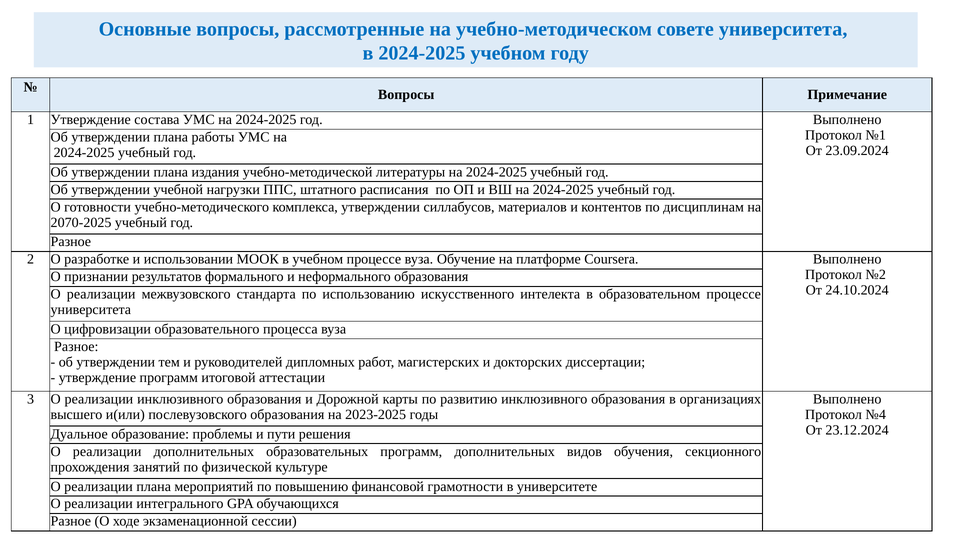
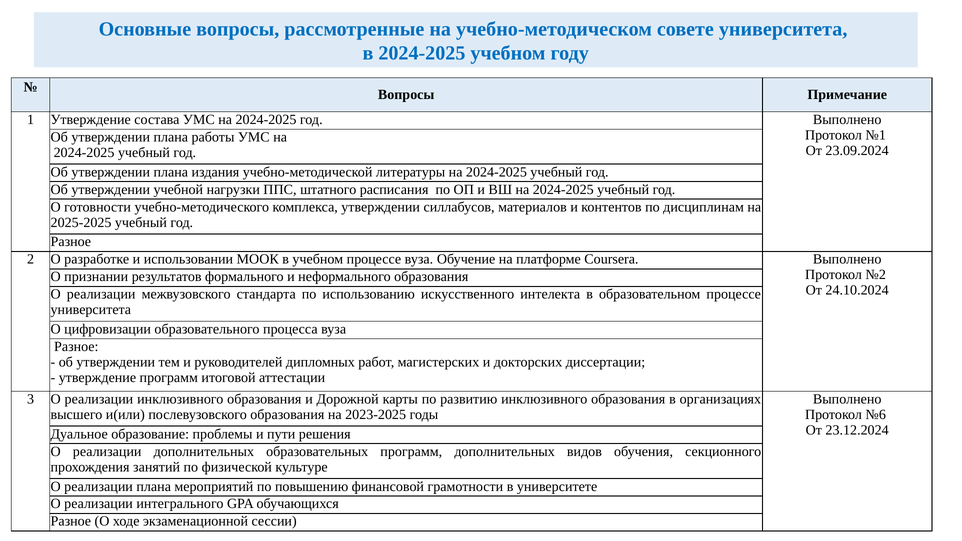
2070-2025: 2070-2025 -> 2025-2025 (81, 222)
№4: №4 -> №6 (876, 415)
